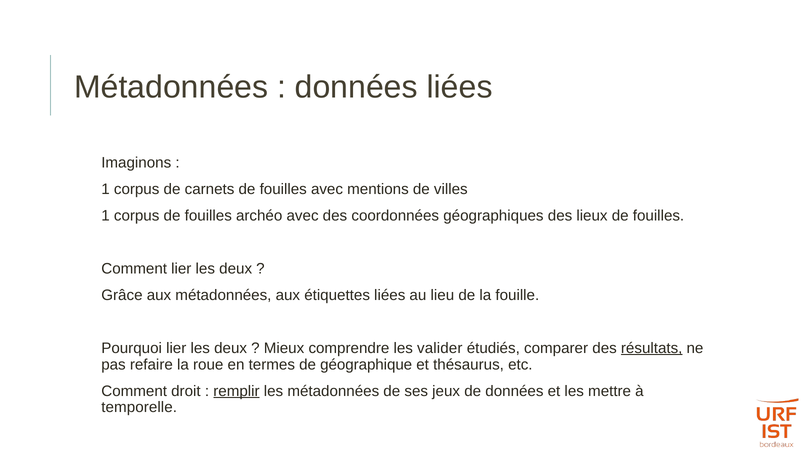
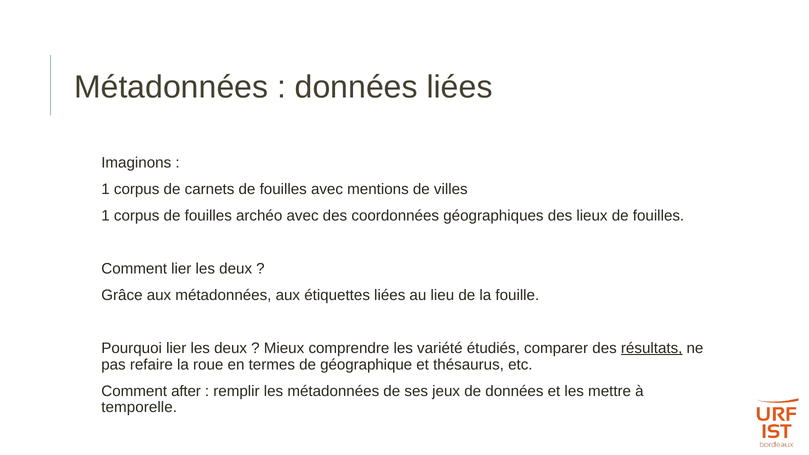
valider: valider -> variété (440, 348)
droit: droit -> after (186, 391)
remplir underline: present -> none (236, 391)
